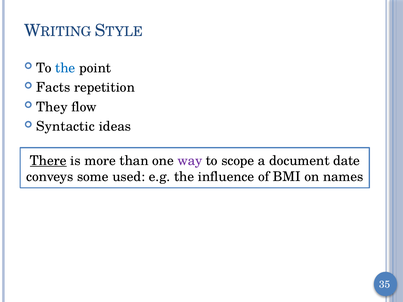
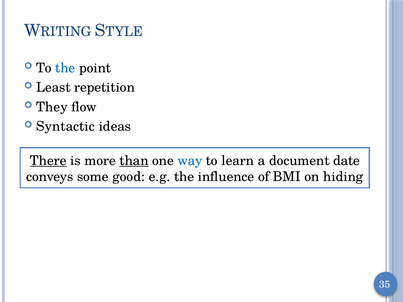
Facts: Facts -> Least (53, 88)
than underline: none -> present (134, 161)
way colour: purple -> blue (190, 161)
scope: scope -> learn (238, 161)
used: used -> good (129, 177)
names: names -> hiding (343, 177)
